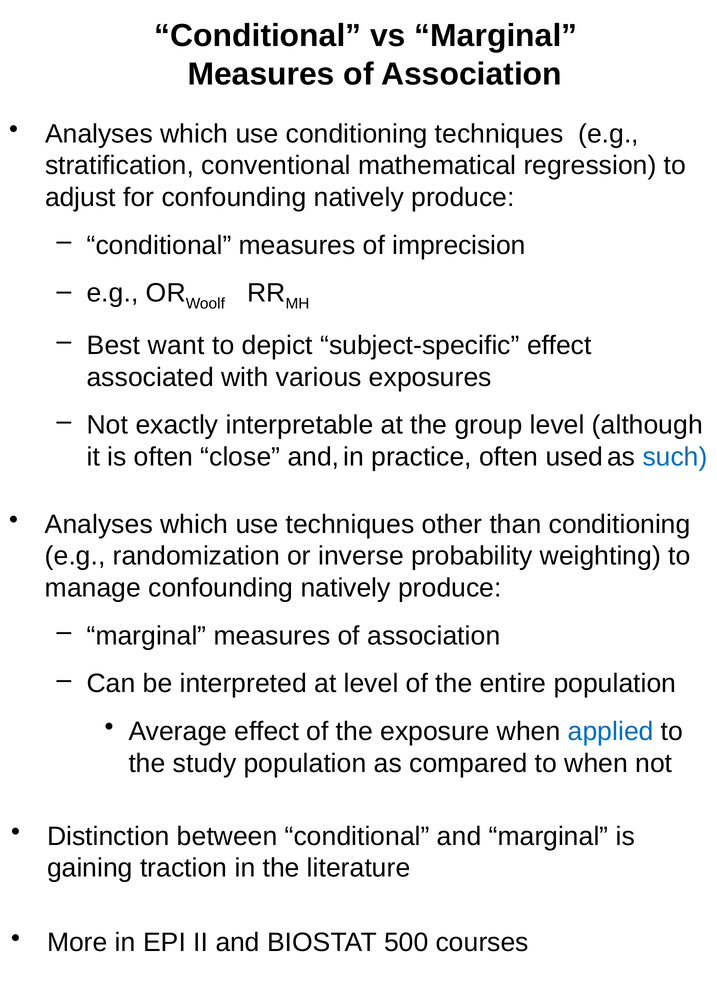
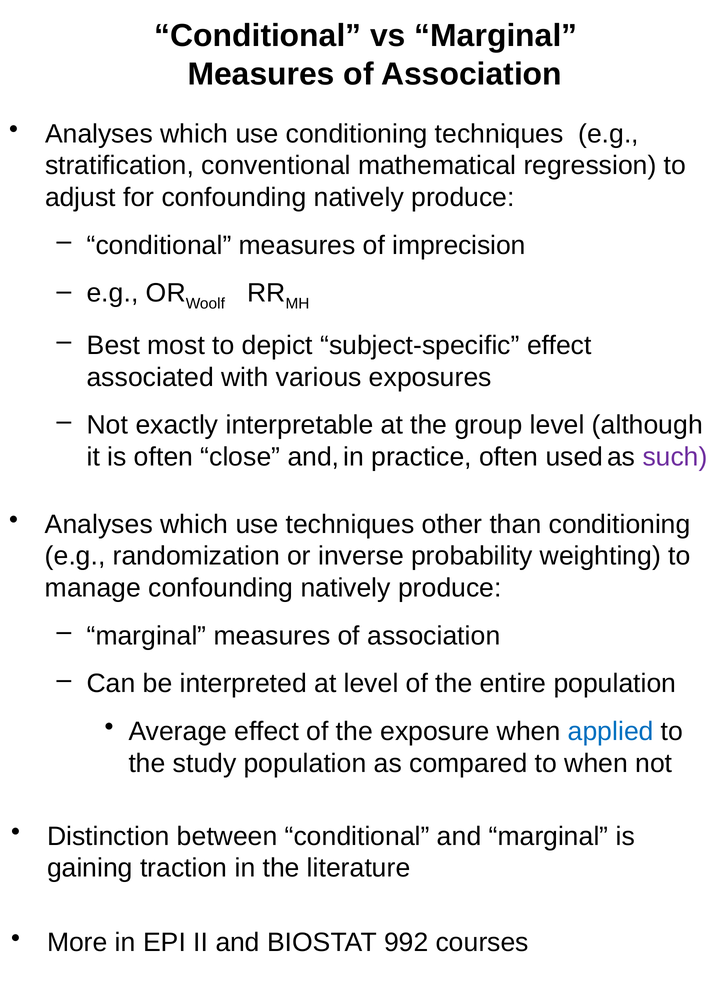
want: want -> most (176, 345)
such colour: blue -> purple (675, 457)
500: 500 -> 992 (406, 942)
